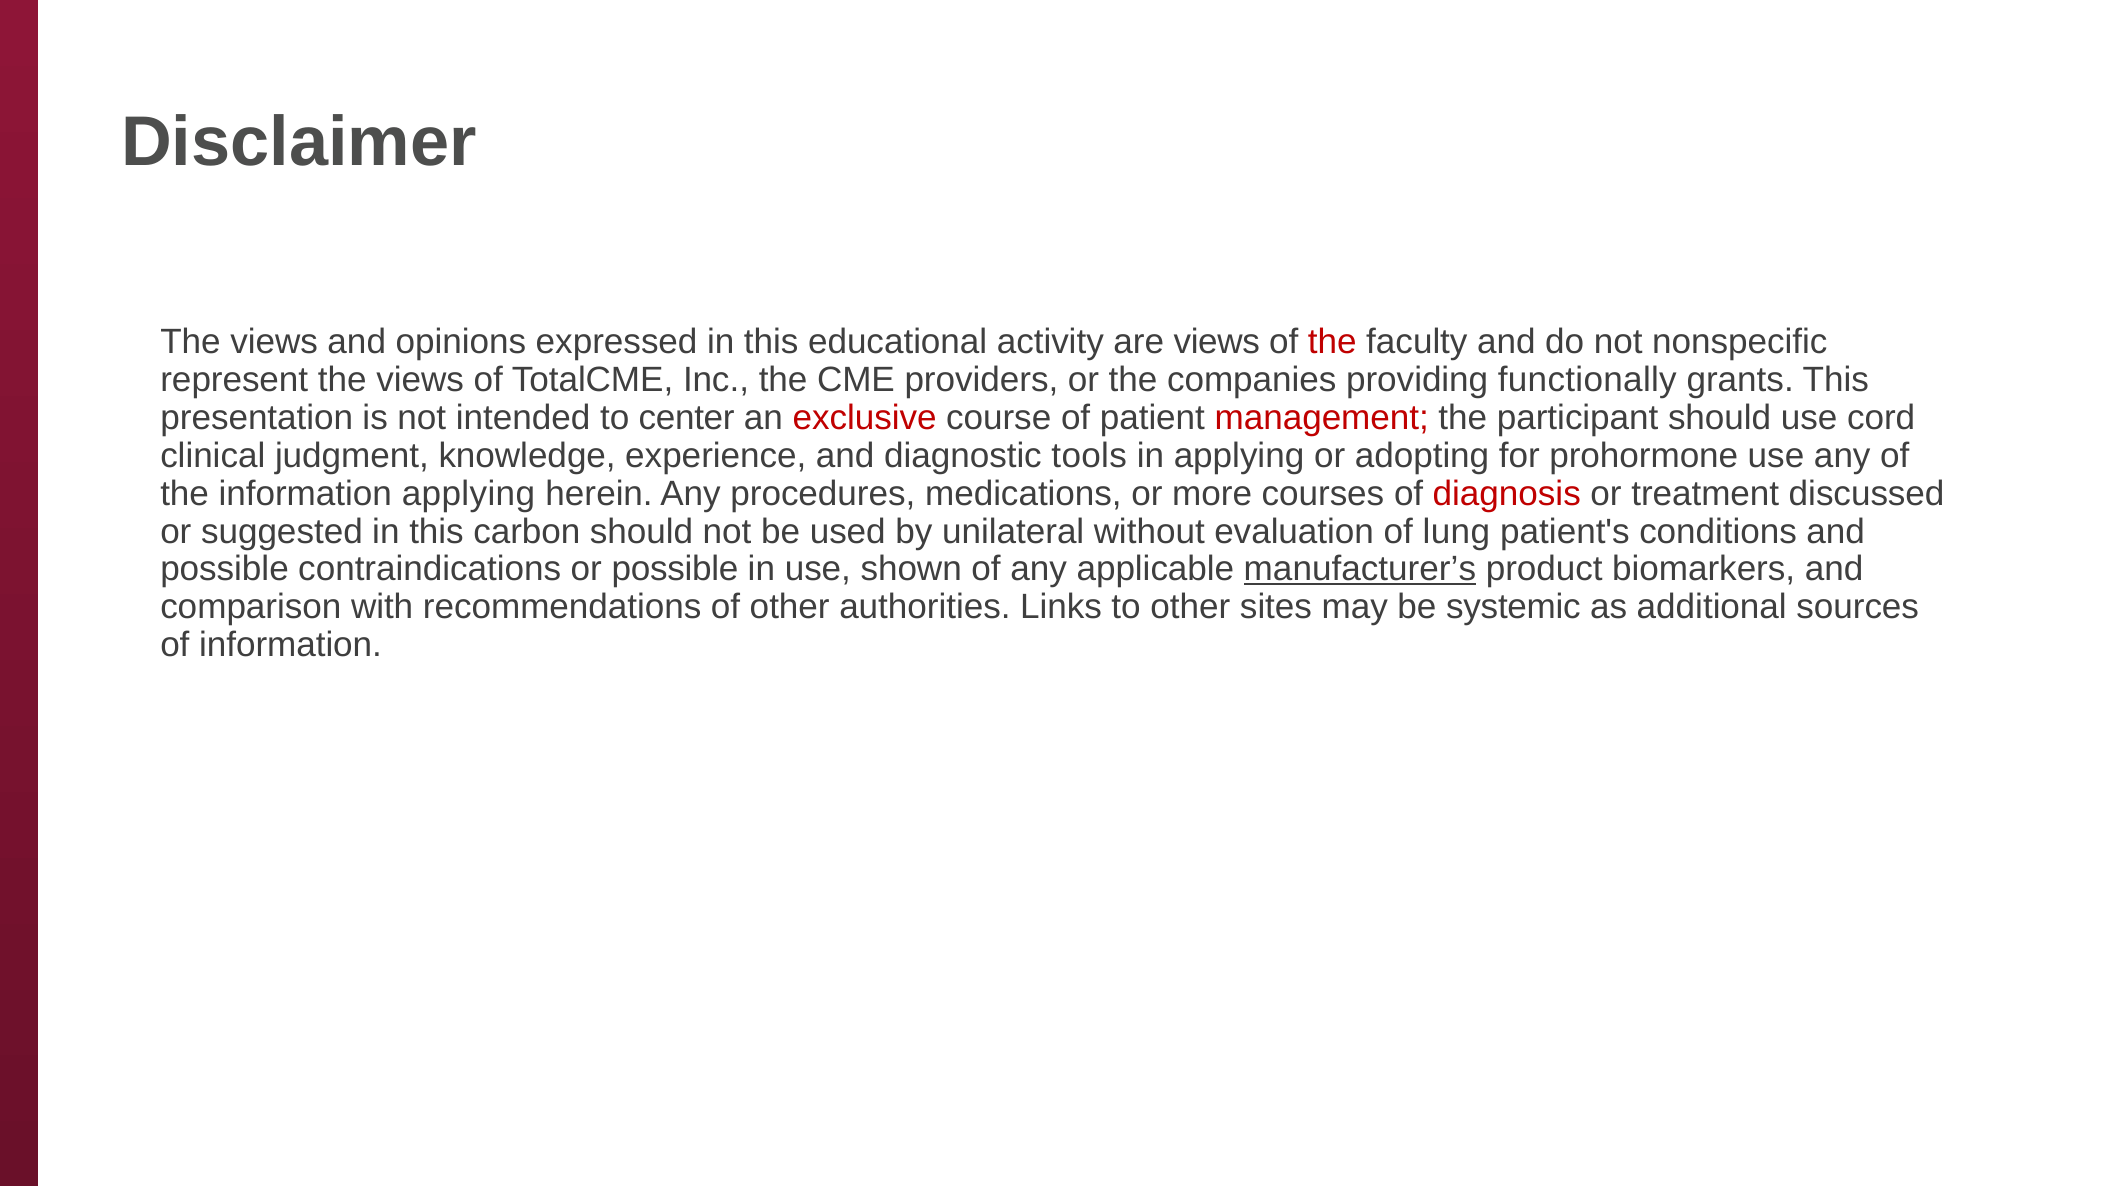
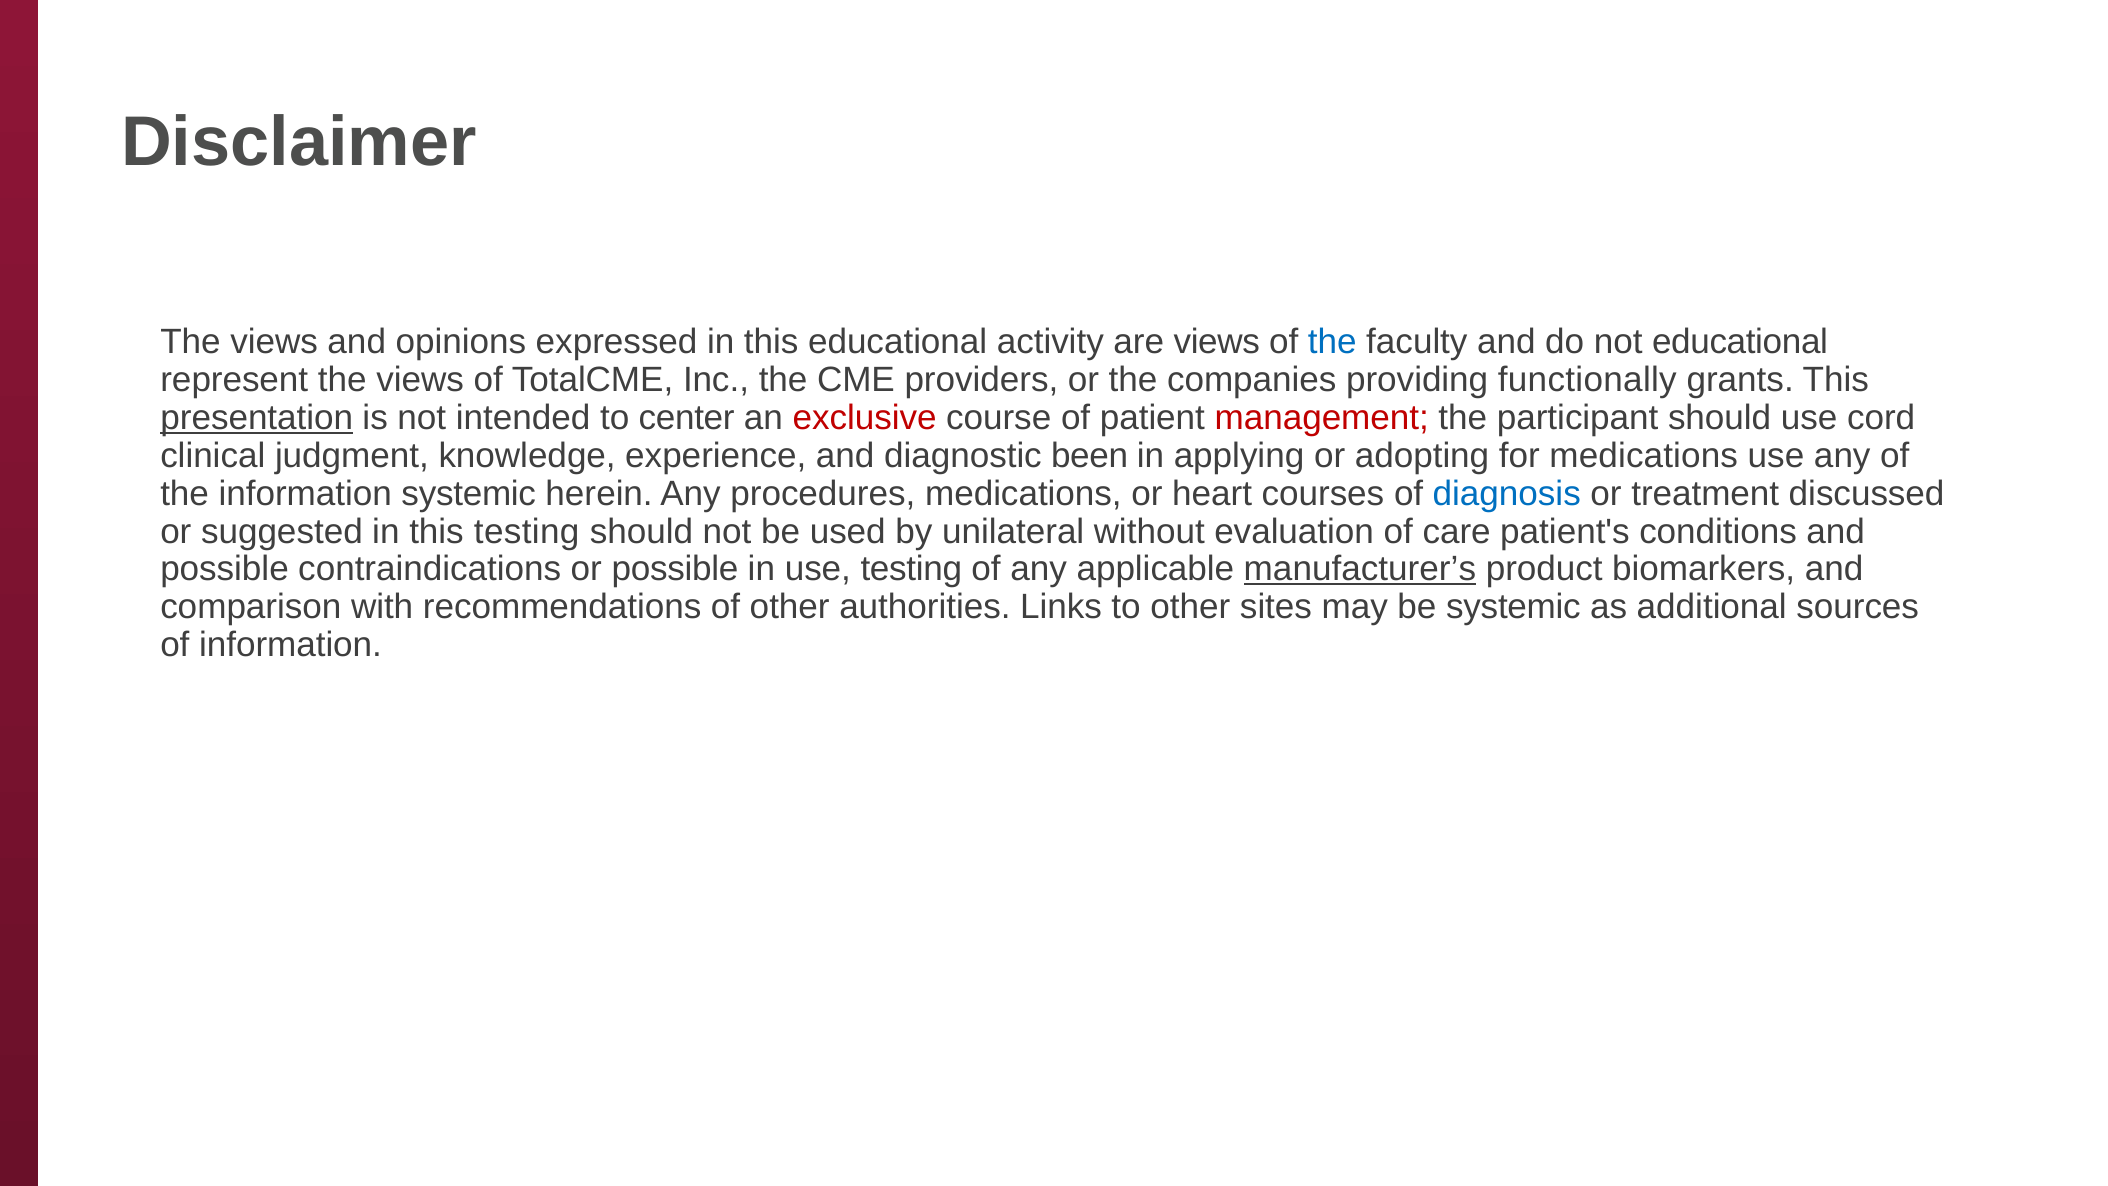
the colour: red -> blue (1332, 342)
not nonspecific: nonspecific -> educational (1740, 342)
presentation underline: none -> present (257, 418)
tools: tools -> been (1090, 456)
for prohormone: prohormone -> medications (1644, 456)
information applying: applying -> systemic (469, 494)
more: more -> heart (1212, 494)
diagnosis colour: red -> blue (1507, 494)
this carbon: carbon -> testing (527, 531)
lung: lung -> care (1457, 531)
use shown: shown -> testing (911, 569)
